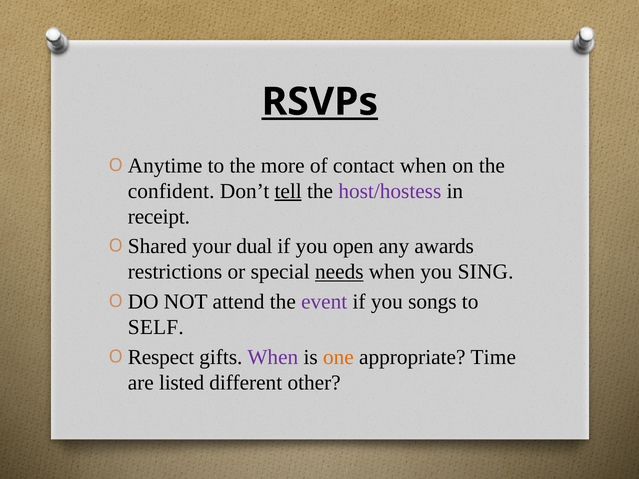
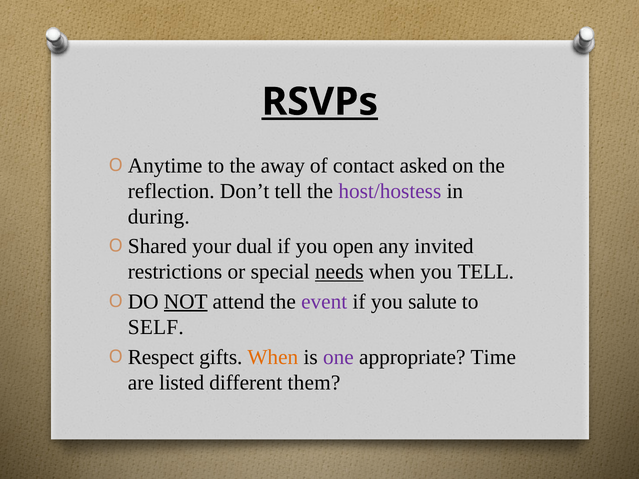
more: more -> away (283, 166)
contact when: when -> asked (423, 166)
confident: confident -> reflection (171, 191)
tell underline: present -> none (288, 191)
receipt: receipt -> during (159, 217)
awards: awards -> invited (444, 247)
you SING: SING -> TELL (486, 272)
NOT underline: none -> present (186, 302)
songs: songs -> salute (432, 302)
When colour: purple -> orange (273, 357)
one colour: orange -> purple (338, 357)
other: other -> them (314, 383)
